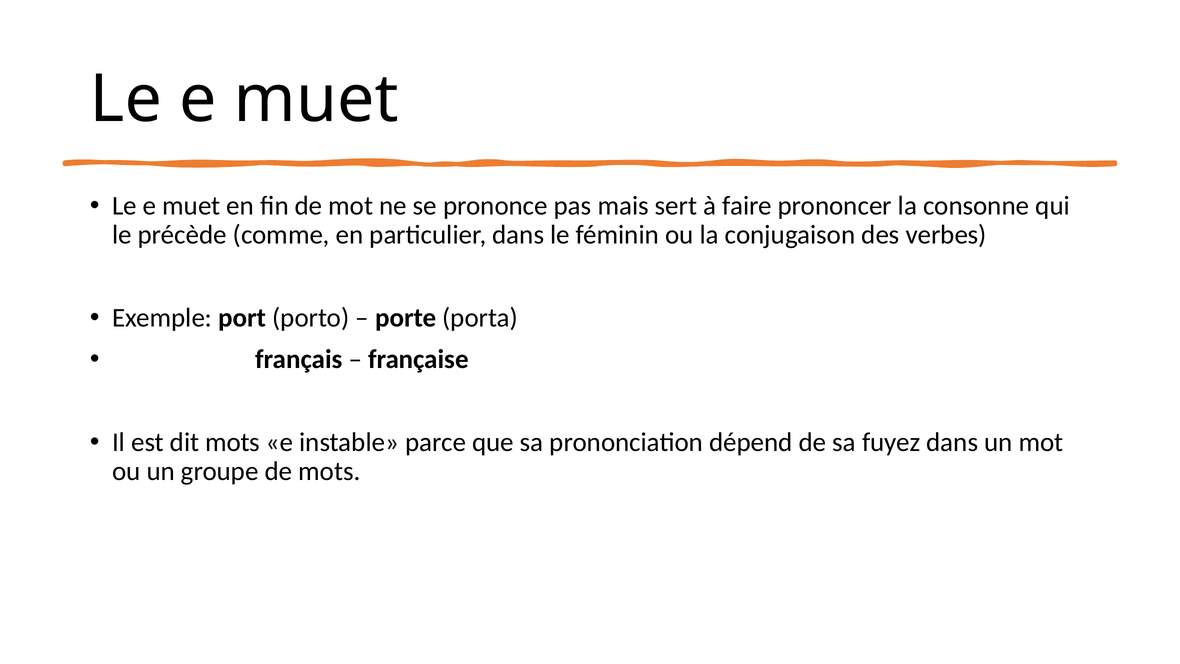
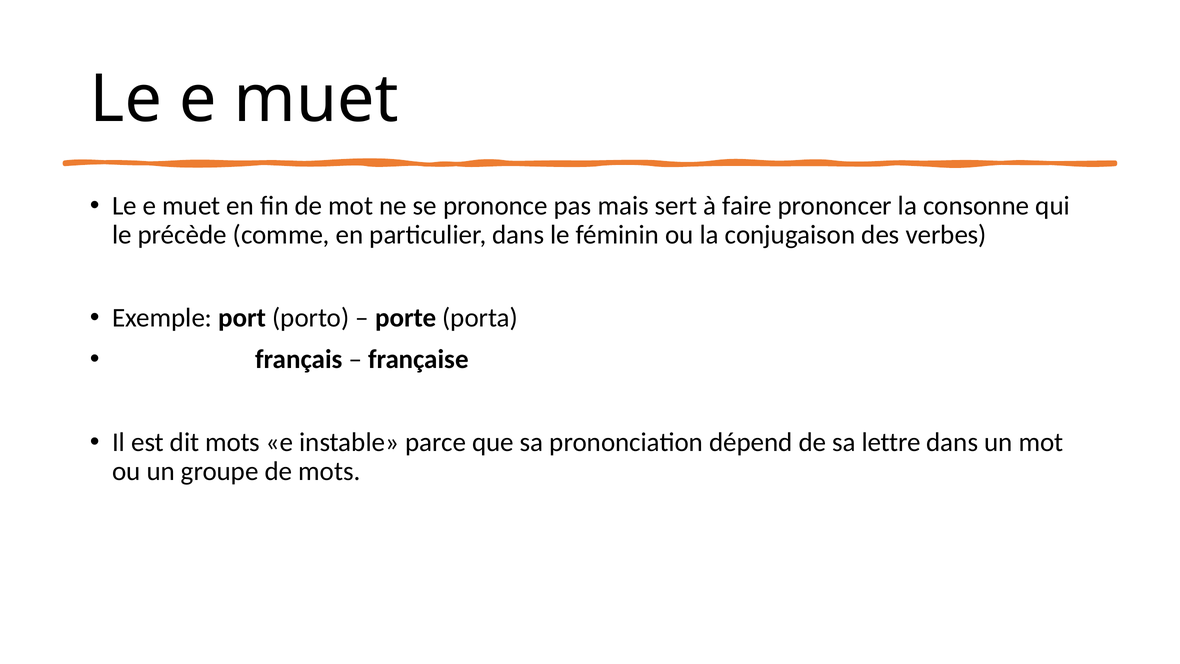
fuyez: fuyez -> lettre (891, 442)
